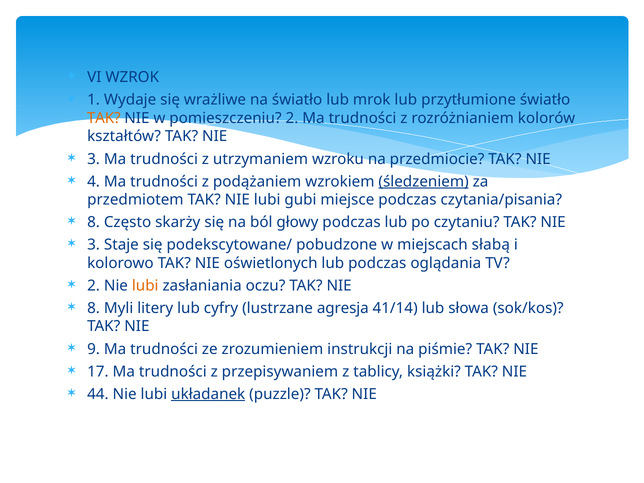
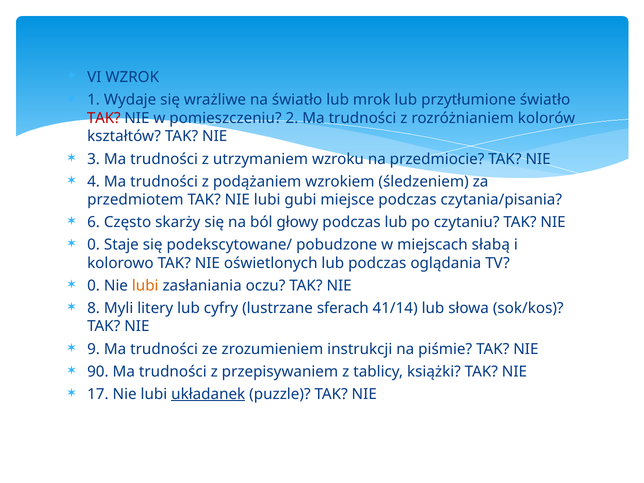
TAK colour: orange -> red (104, 118)
śledzeniem underline: present -> none (424, 182)
8: 8 -> 6 (94, 222)
3: 3 -> 0 (94, 245)
2: 2 -> 0 (94, 286)
agresja: agresja -> sferach (343, 308)
17: 17 -> 90 (98, 372)
44: 44 -> 17 (98, 394)
